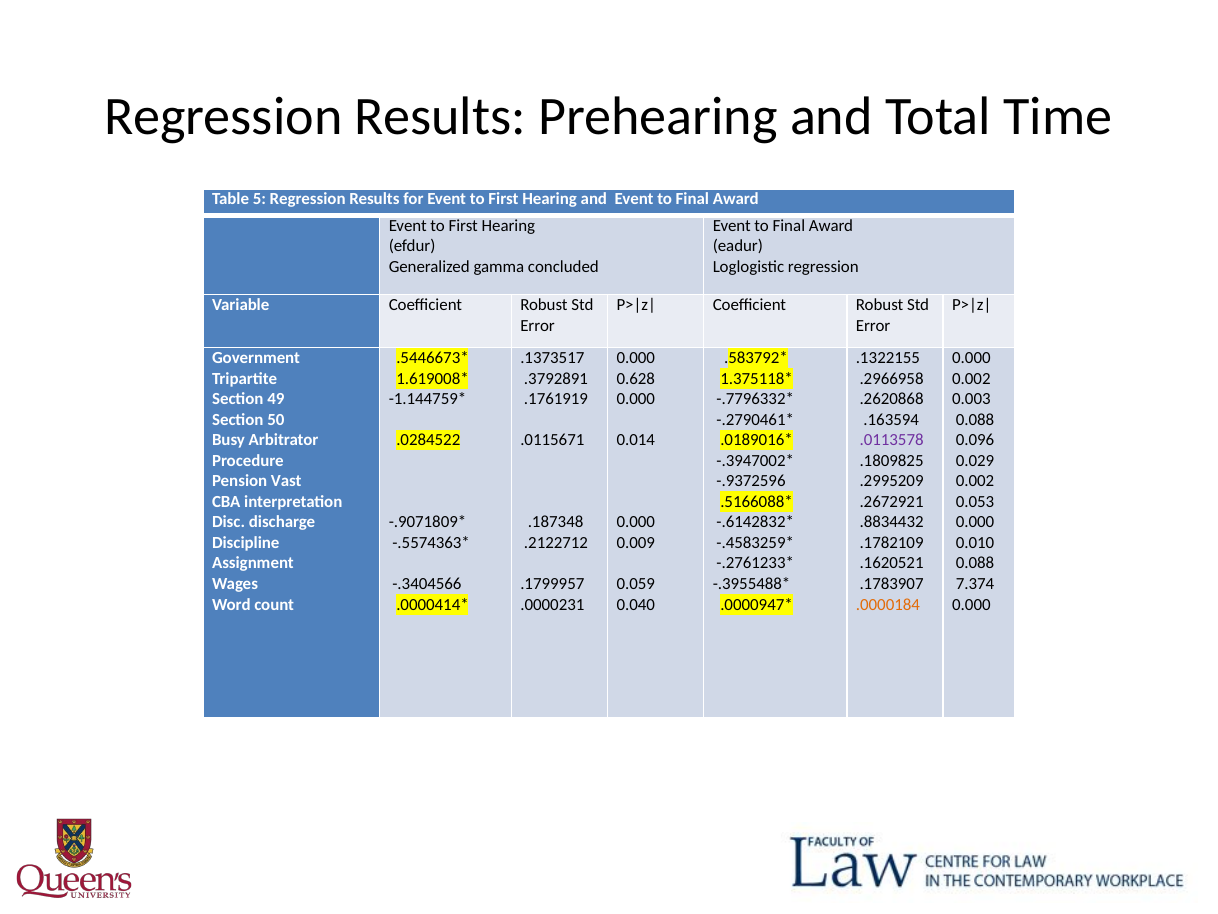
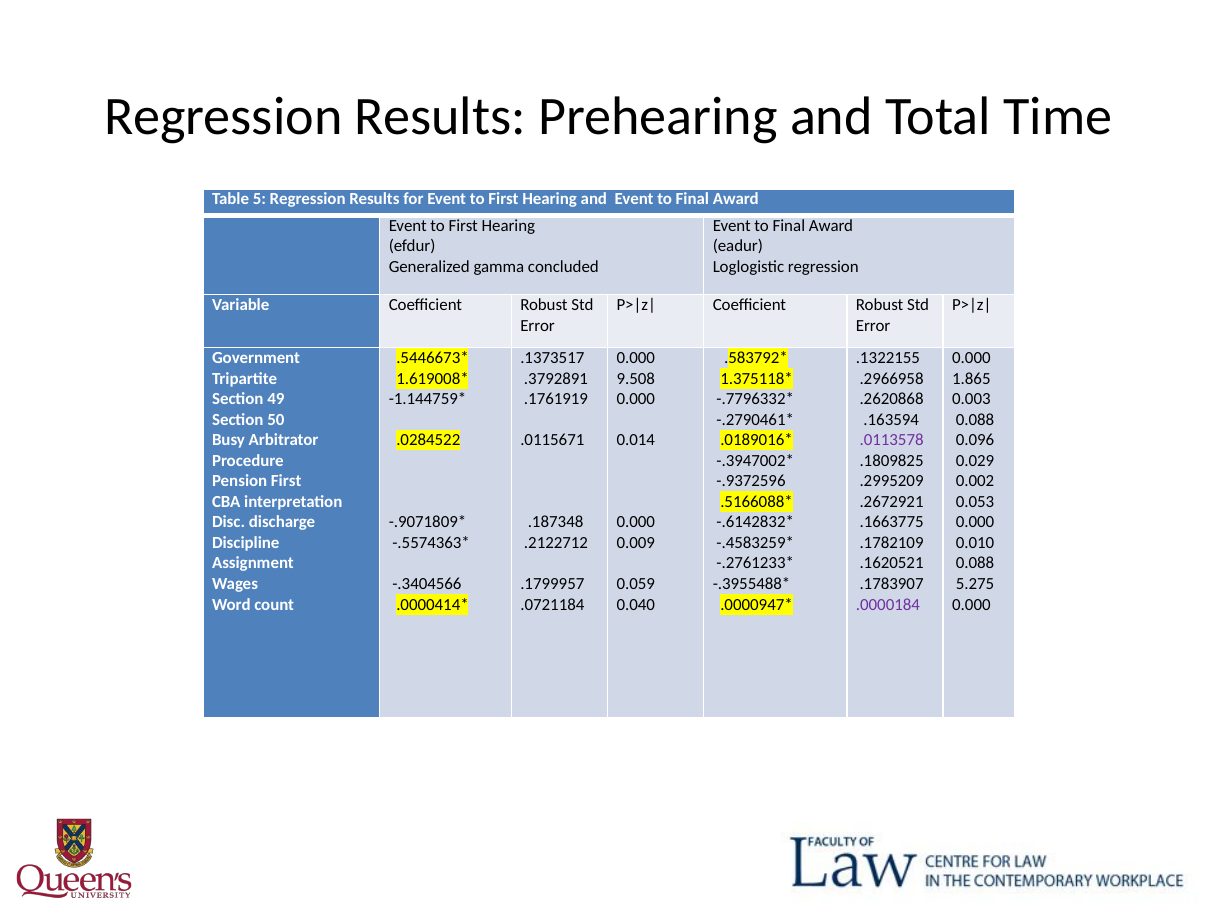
0.628: 0.628 -> 9.508 (636, 378)
0.002: 0.002 -> 1.865 (971, 378)
Pension Vast: Vast -> First (286, 481)
.8834432: .8834432 -> .1663775 (892, 522)
7.374: 7.374 -> 5.275 (975, 584)
.0000231: .0000231 -> .0721184 (552, 604)
.0000184 colour: orange -> purple (888, 604)
